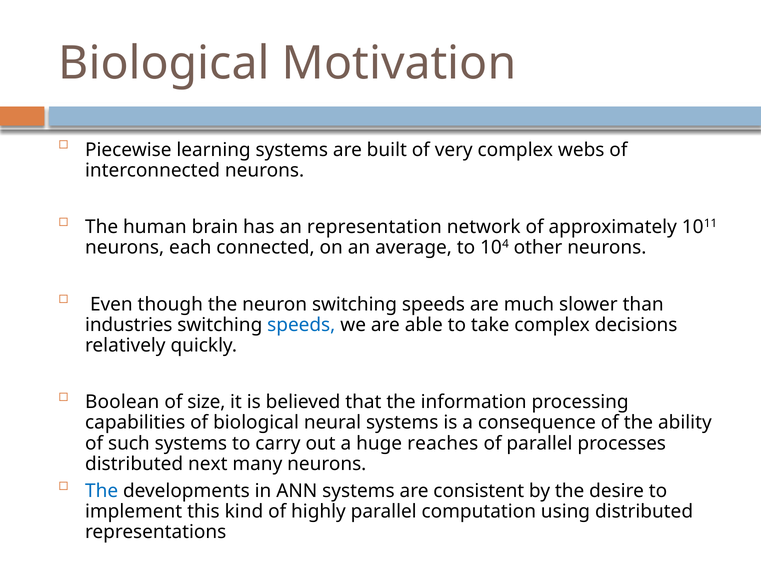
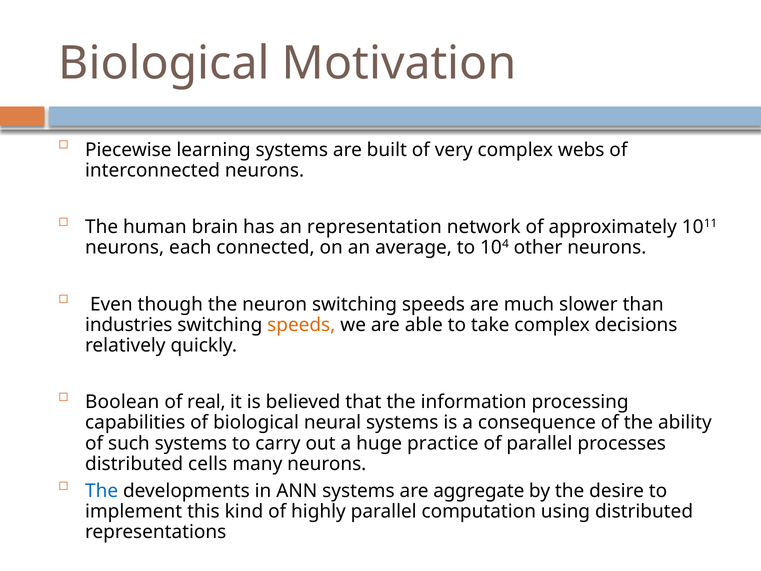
speeds colour: blue -> orange (301, 325)
size: size -> real (206, 402)
reaches: reaches -> practice (443, 443)
next: next -> cells (208, 464)
consistent: consistent -> aggregate (479, 491)
